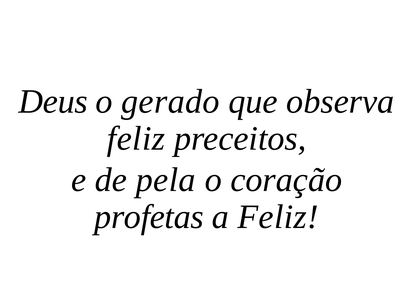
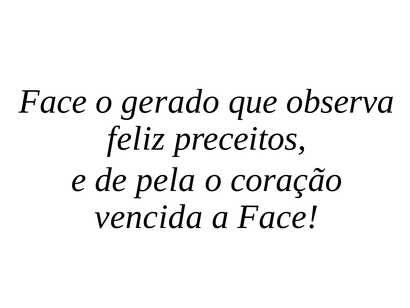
Deus: Deus -> Face (53, 102)
profetas: profetas -> vencida (149, 216)
a Feliz: Feliz -> Face (278, 216)
